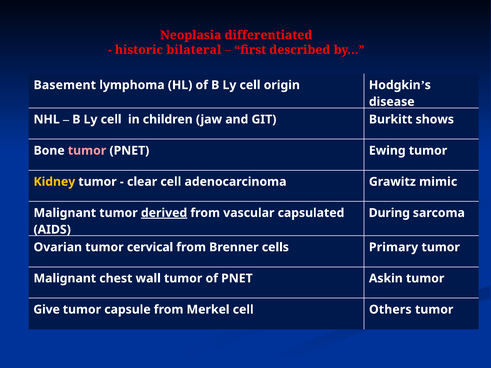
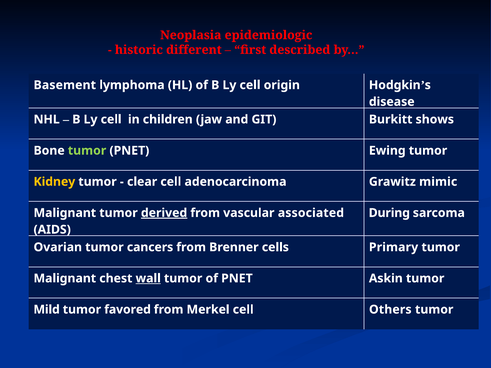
differentiated: differentiated -> epidemiologic (269, 35)
bilateral: bilateral -> different (194, 50)
tumor colour: pink -> light green (87, 151)
capsulated: capsulated -> associated (311, 213)
cervical: cervical -> cancers (150, 247)
wall underline: none -> present (148, 279)
Give: Give -> Mild (47, 310)
capsule: capsule -> favored (128, 310)
